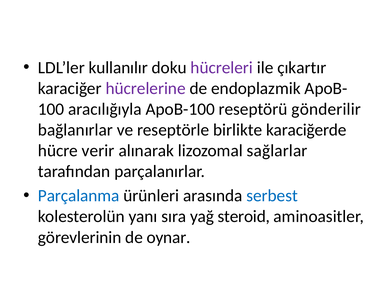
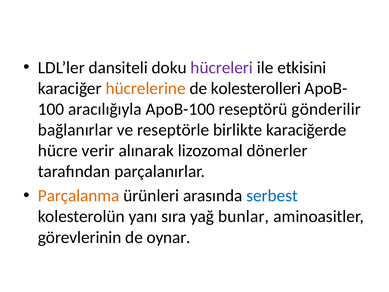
kullanılır: kullanılır -> dansiteli (118, 68)
çıkartır: çıkartır -> etkisini (302, 68)
hücrelerine colour: purple -> orange (146, 88)
endoplazmik: endoplazmik -> kolesterolleri (256, 88)
sağlarlar: sağlarlar -> dönerler (277, 151)
Parçalanma colour: blue -> orange (79, 196)
steroid: steroid -> bunlar (244, 216)
